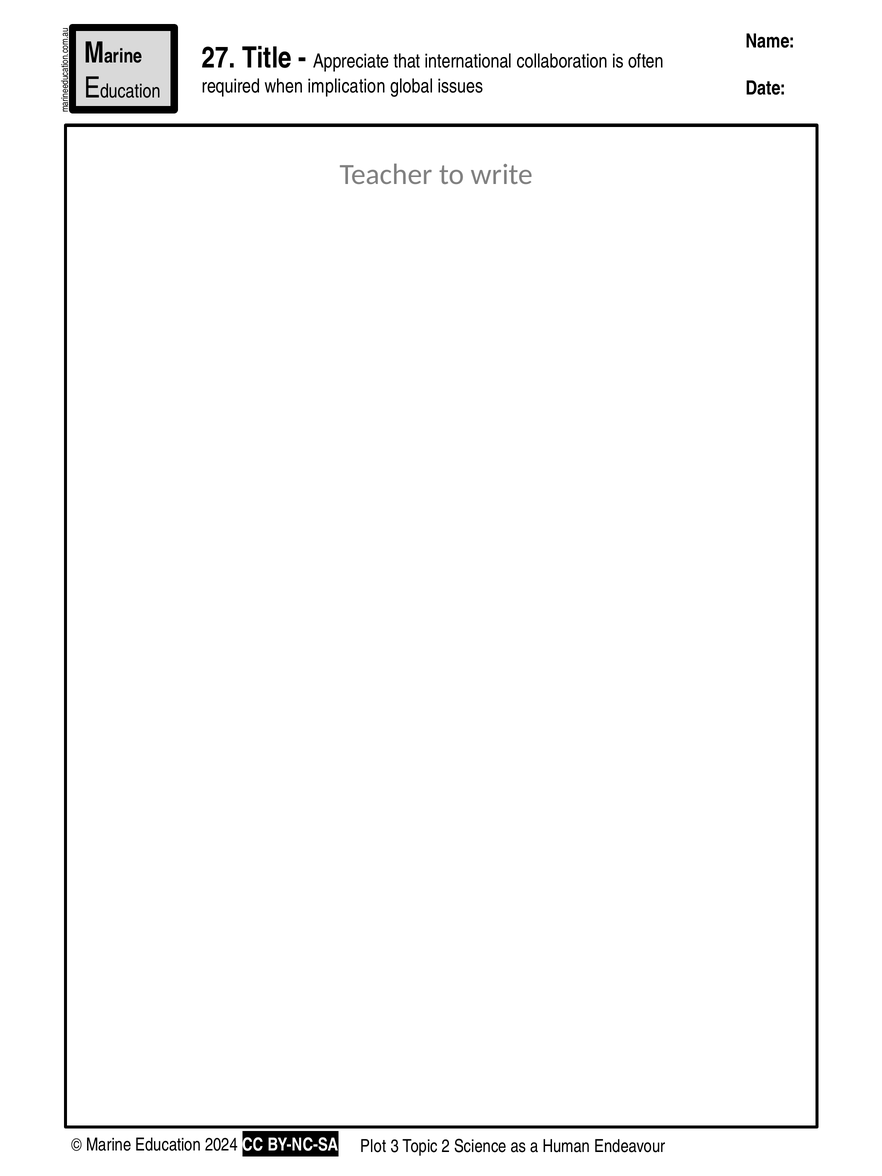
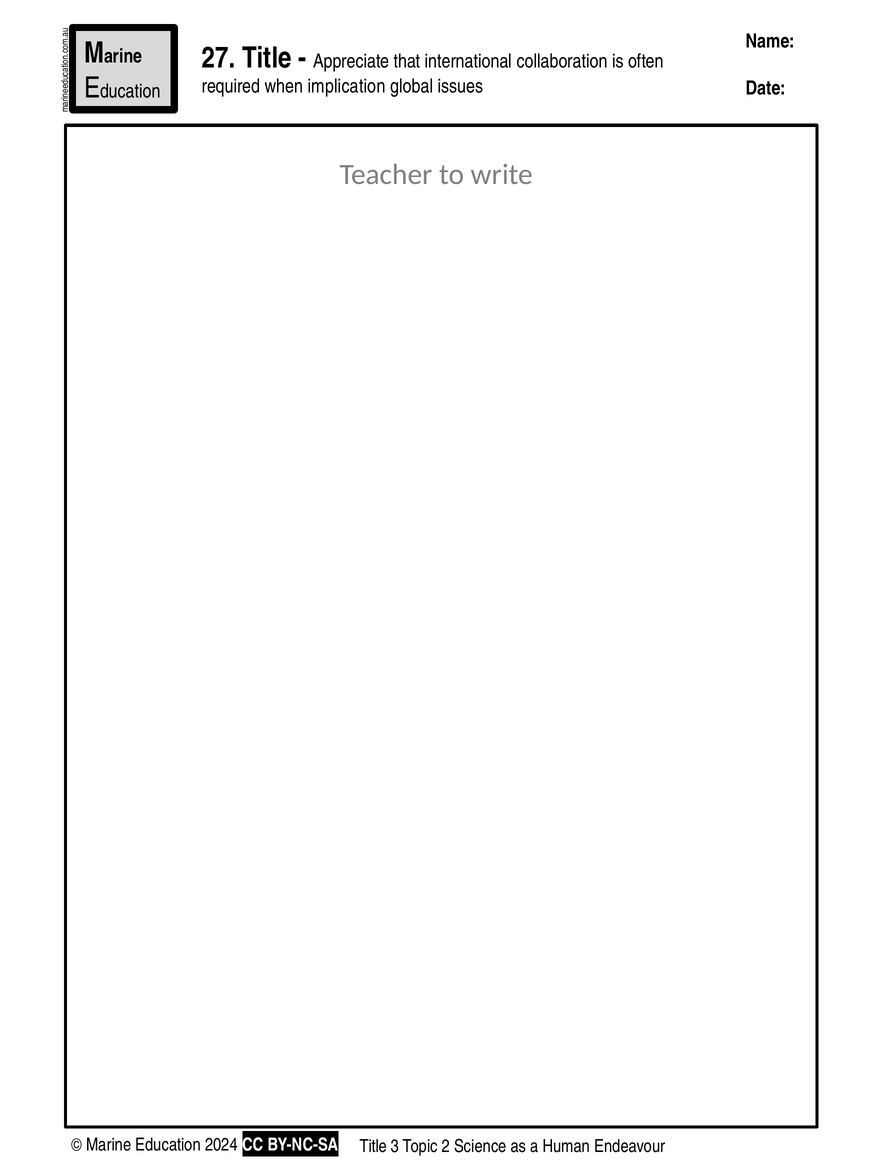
Plot: Plot -> Title (374, 1146)
